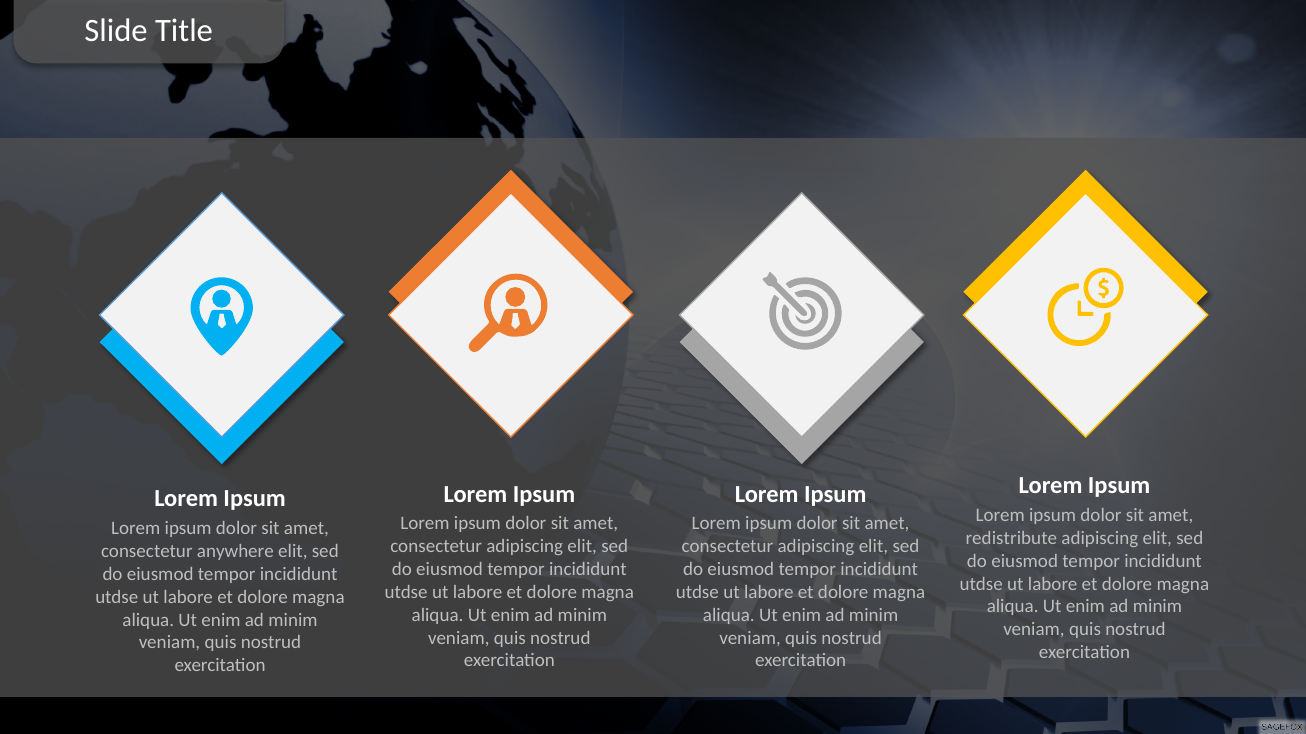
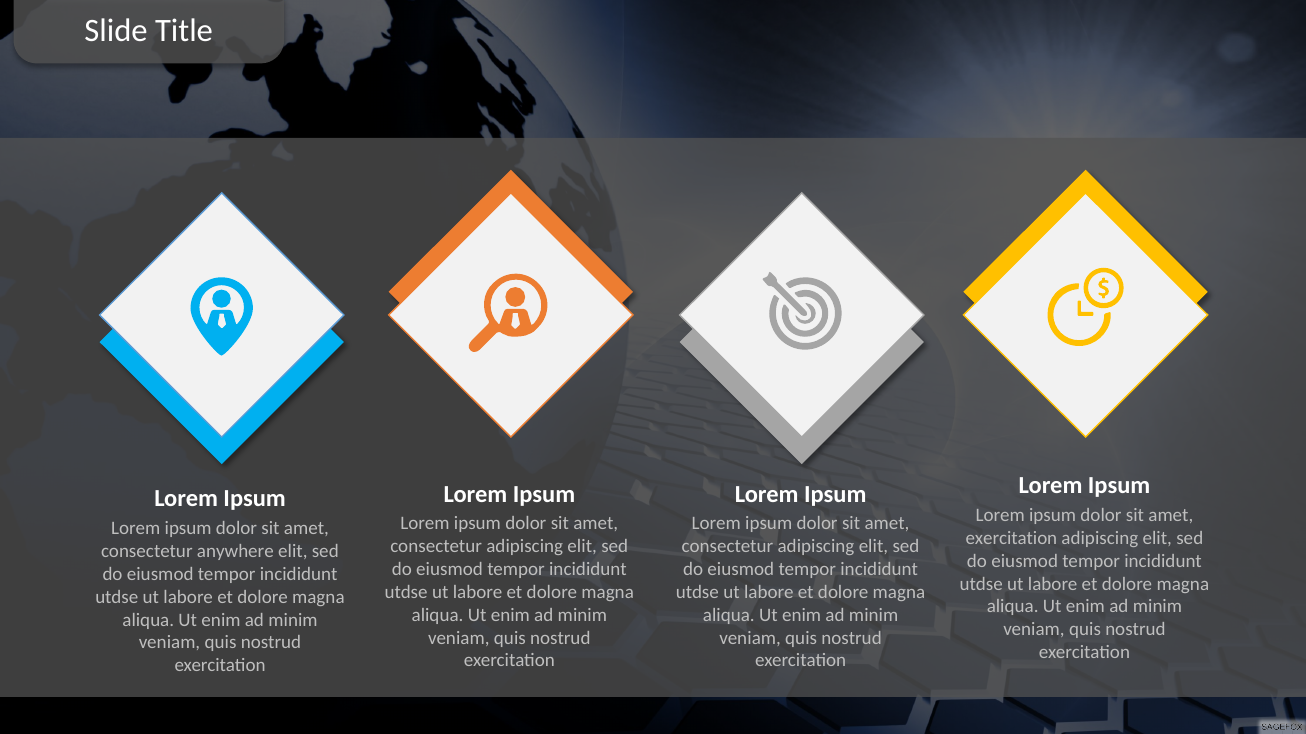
redistribute: redistribute -> exercitation (1011, 539)
